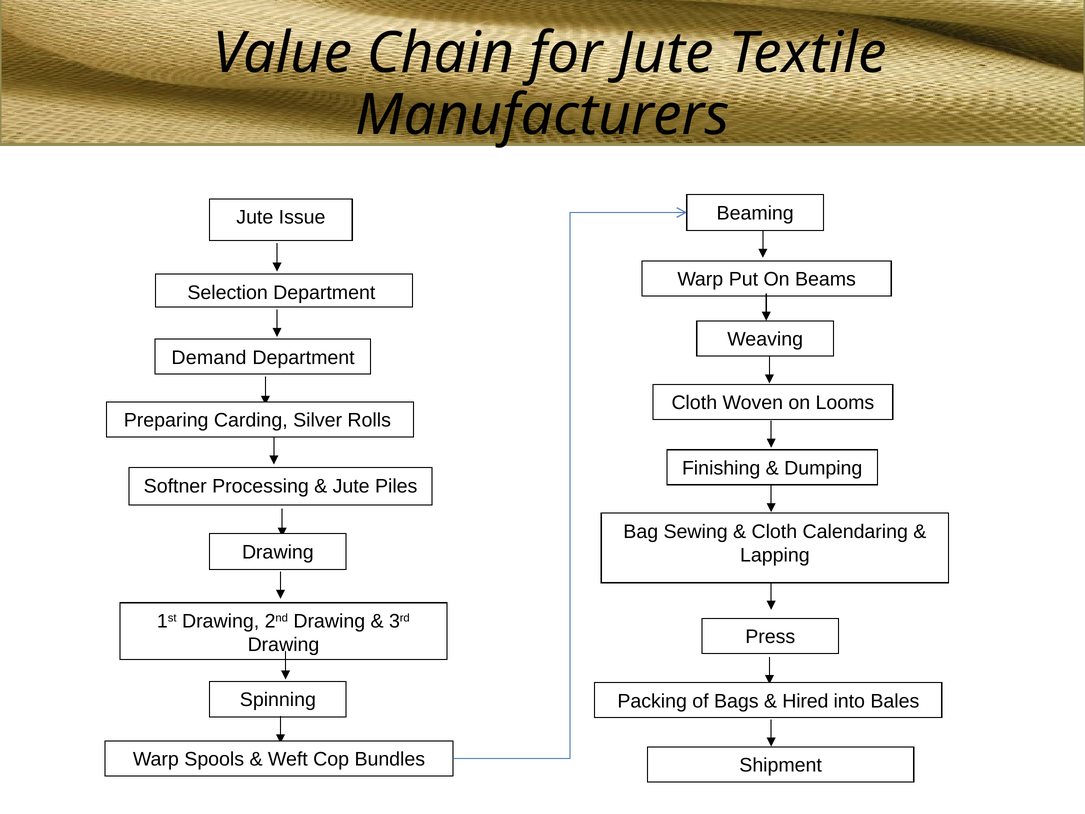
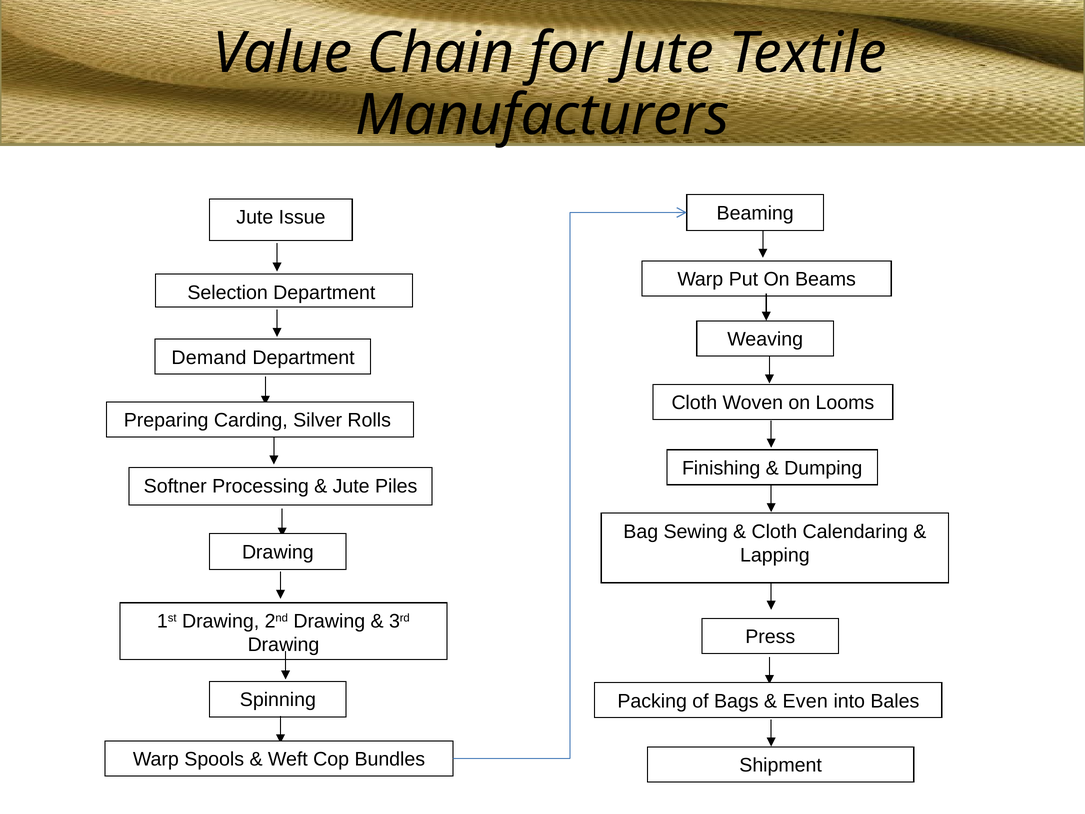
Hired: Hired -> Even (805, 701)
